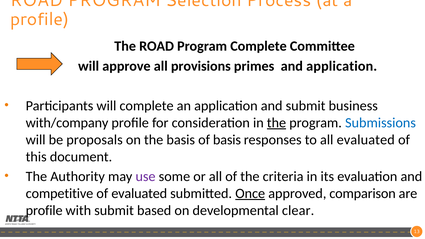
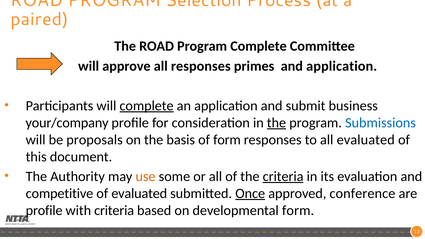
profile: profile -> paired (40, 19)
all provisions: provisions -> responses (201, 66)
complete underline: none -> present (147, 106)
with/company: with/company -> your/company (67, 123)
of basis: basis -> form (227, 140)
use colour: purple -> orange (146, 177)
criteria underline: none -> present (283, 177)
comparison: comparison -> conference (362, 194)
with submit: submit -> criteria (114, 211)
developmental clear: clear -> form (298, 211)
